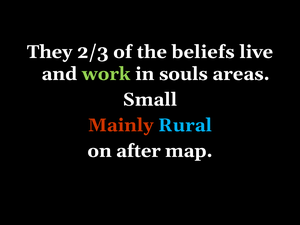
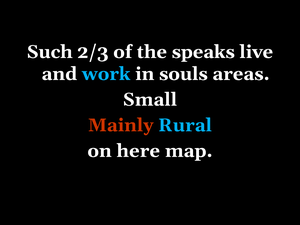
They: They -> Such (50, 52)
beliefs: beliefs -> speaks (203, 52)
work colour: light green -> light blue (106, 74)
after: after -> here (138, 151)
